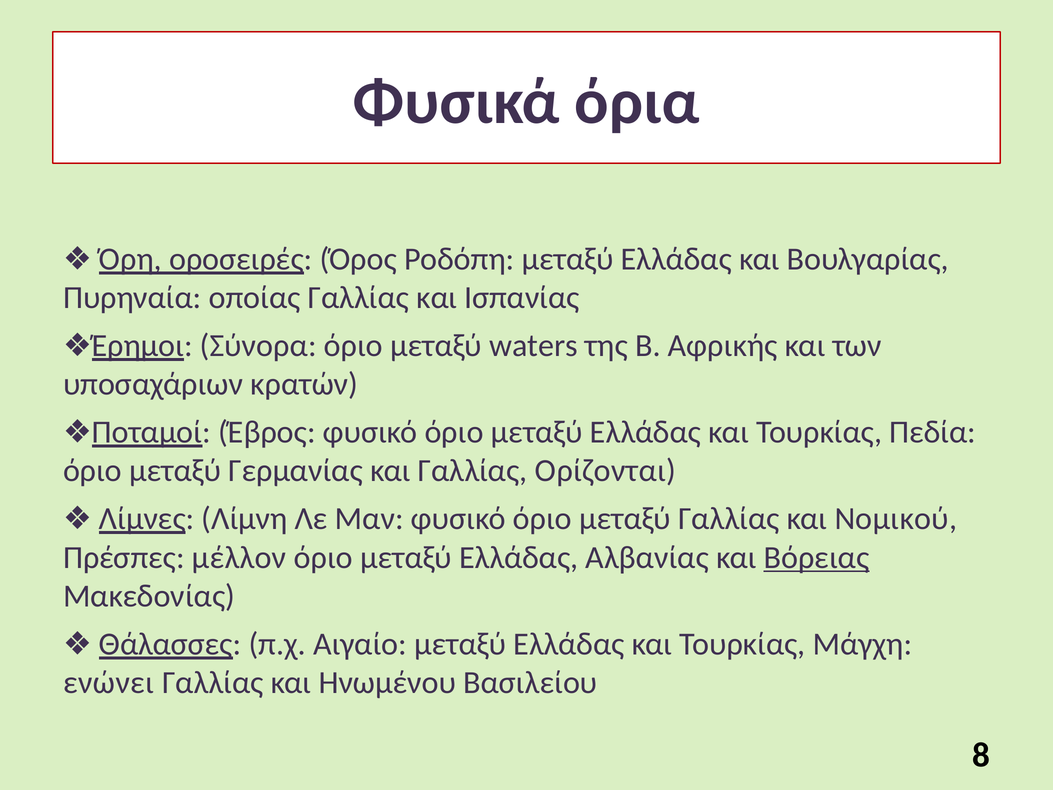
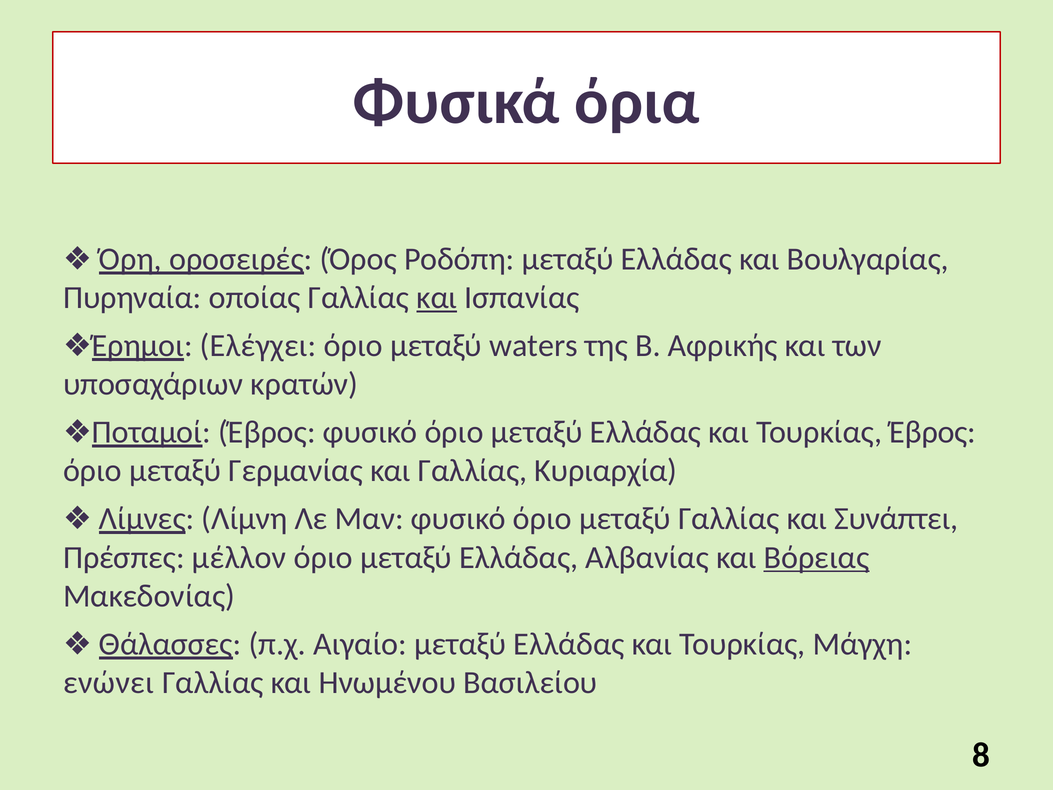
και underline: none -> present (437, 298)
Σύνορα: Σύνορα -> Ελέγχει (258, 346)
Τουρκίας Πεδία: Πεδία -> Έβρος (933, 432)
Ορίζονται: Ορίζονται -> Κυριαρχία (606, 471)
Νομικού: Νομικού -> Συνάπτει (896, 519)
